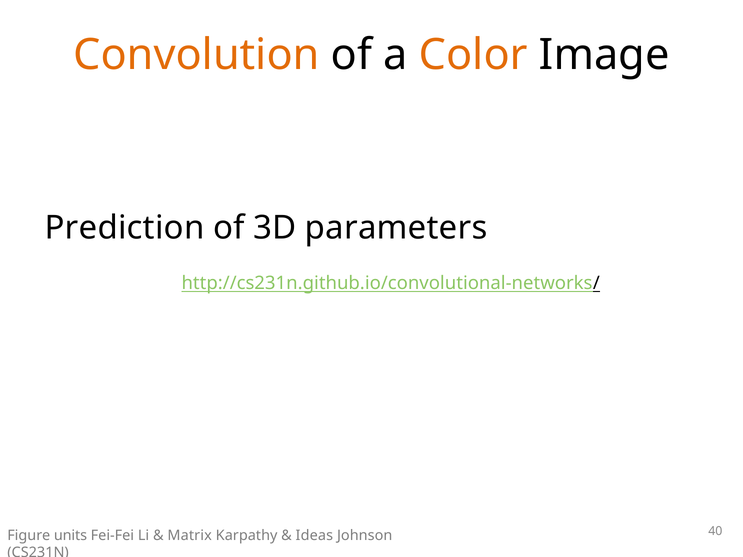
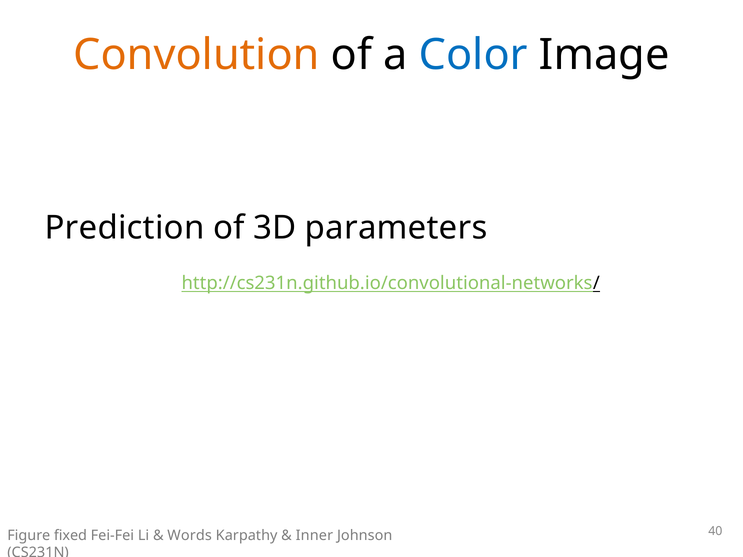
Color colour: orange -> blue (473, 55)
units: units -> fixed (70, 536)
Matrix: Matrix -> Words (190, 536)
Ideas: Ideas -> Inner (314, 536)
